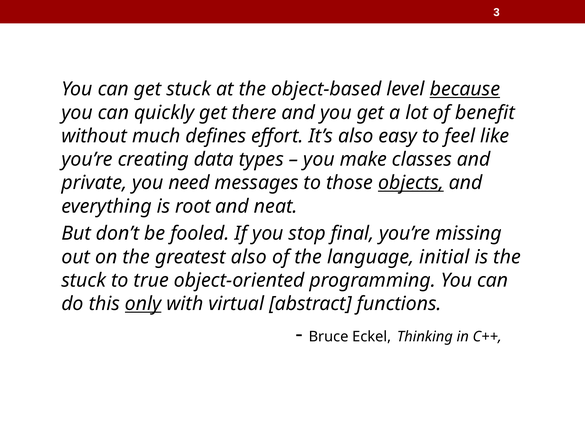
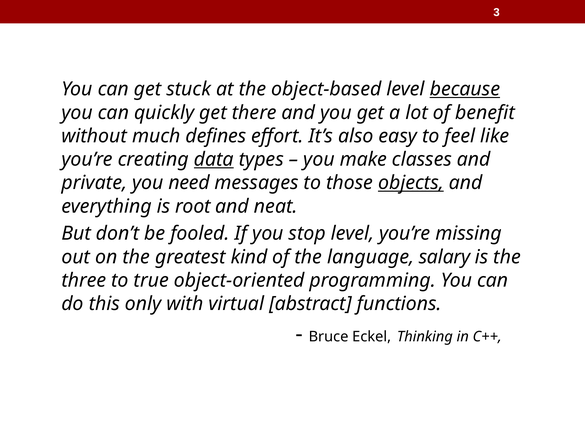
data underline: none -> present (214, 159)
stop final: final -> level (352, 233)
greatest also: also -> kind (249, 257)
initial: initial -> salary (445, 257)
stuck: stuck -> three (84, 280)
only underline: present -> none (143, 304)
